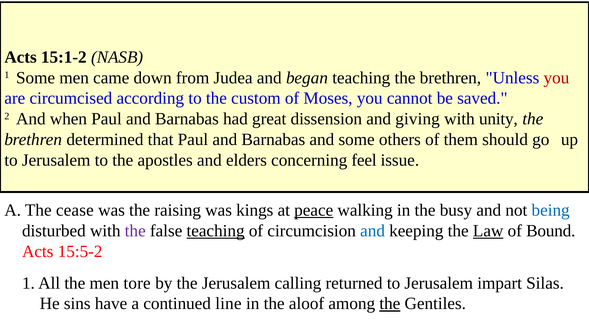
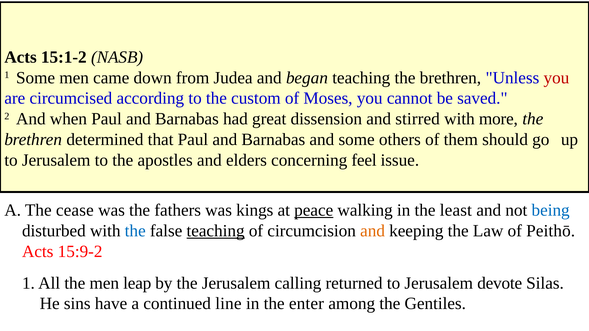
giving: giving -> stirred (418, 119)
unity: unity -> more (498, 119)
raising: raising -> fathers (178, 210)
busy: busy -> least (456, 210)
the colour: purple -> blue (135, 231)
and colour: blue -> orange (373, 231)
Law underline: present -> none (488, 231)
Bound: Bound -> Peithō (551, 231)
15:5-2: 15:5-2 -> 15:9-2 (80, 252)
tore: tore -> leap (137, 283)
impart: impart -> devote (500, 283)
aloof: aloof -> enter (306, 304)
the underline: present -> none (390, 304)
